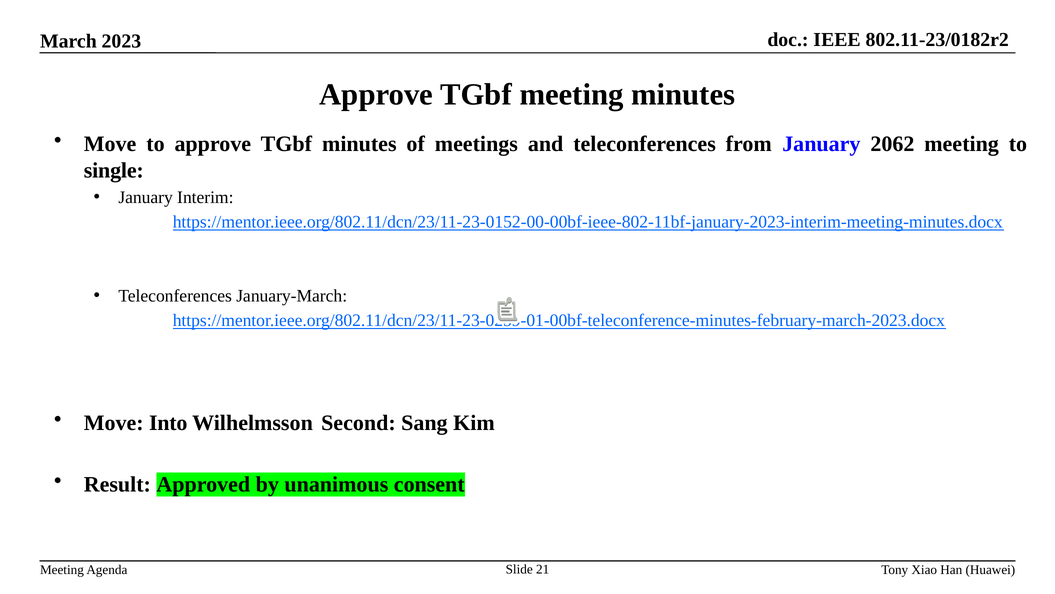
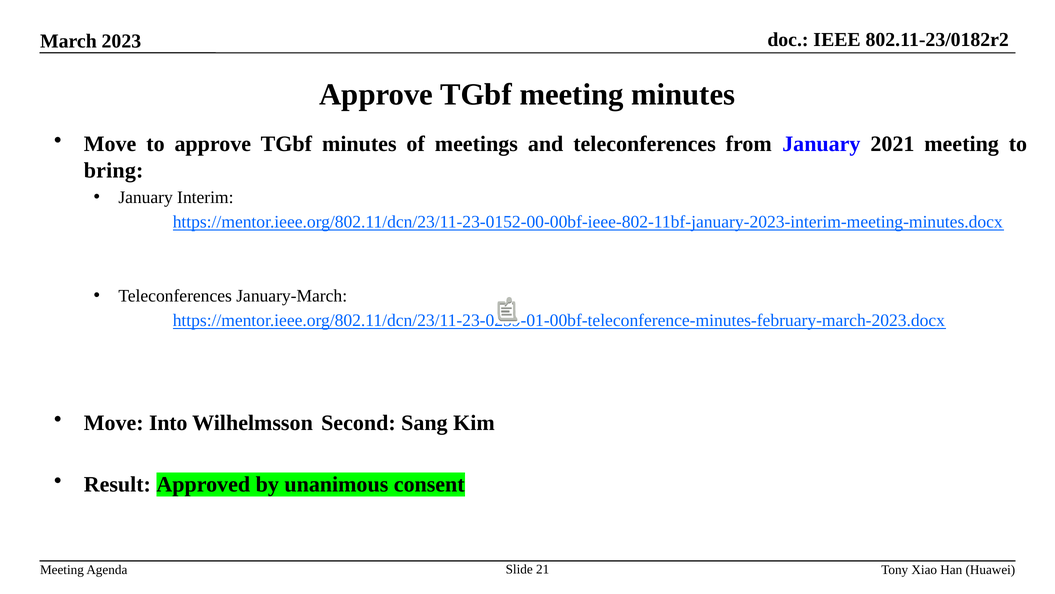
2062: 2062 -> 2021 (892, 144)
single: single -> bring (114, 170)
